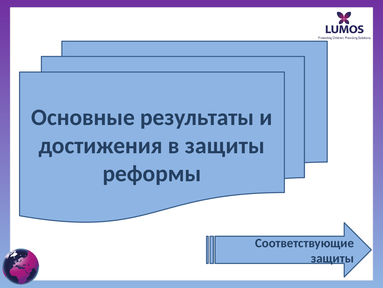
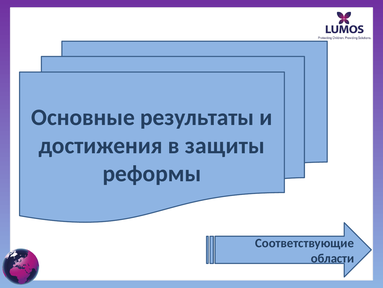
защиты: защиты -> области (332, 258)
